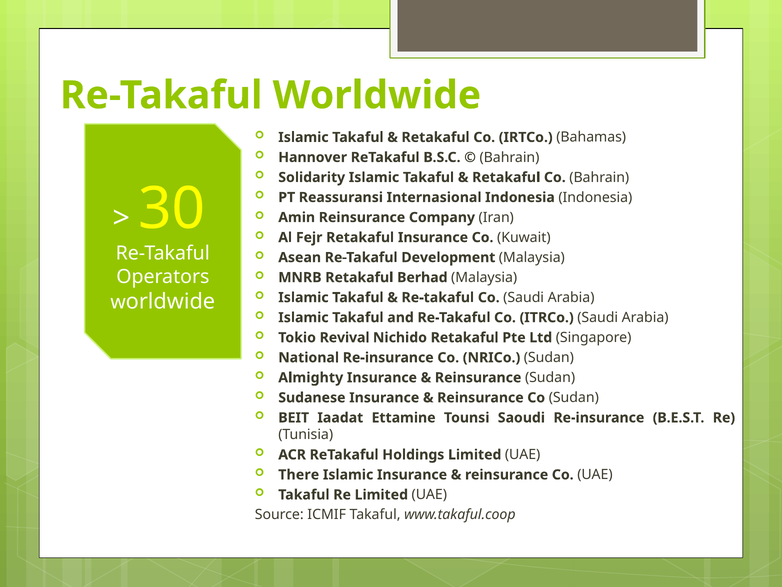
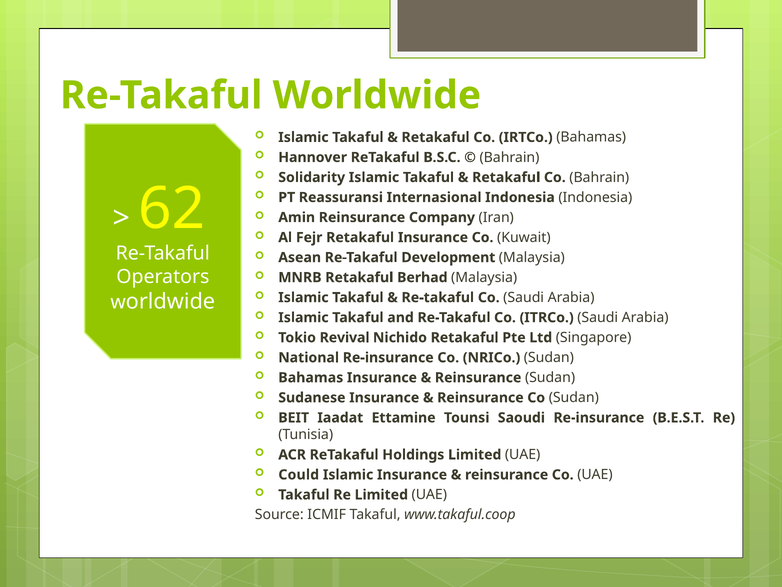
30: 30 -> 62 (172, 209)
Almighty: Almighty -> Bahamas (311, 377)
There: There -> Could (299, 474)
